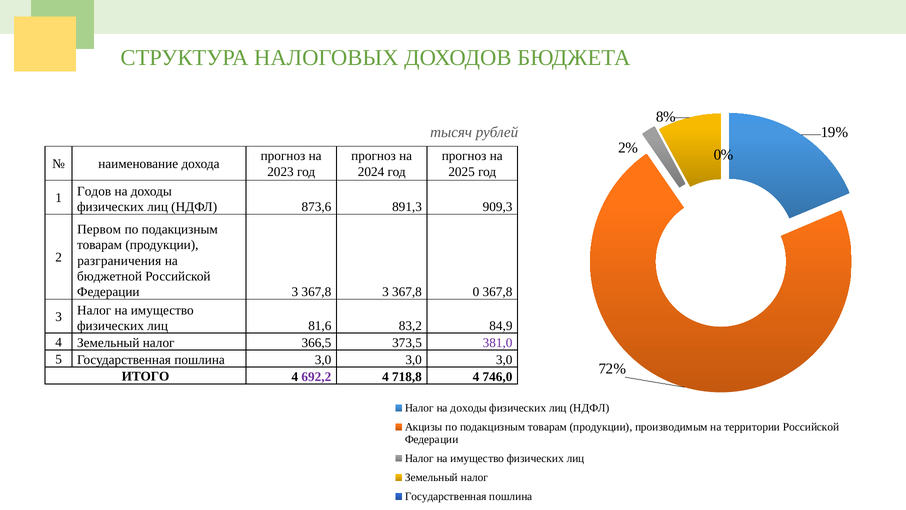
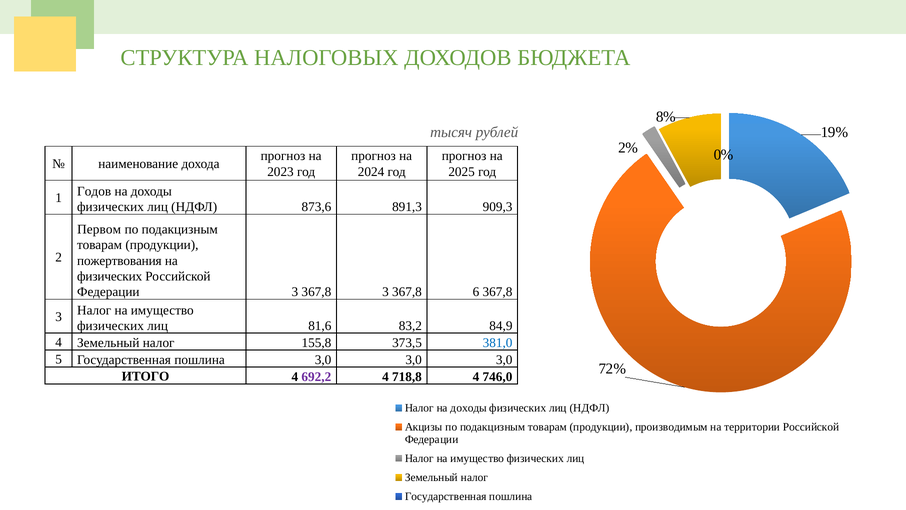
разграничения: разграничения -> пожертвования (119, 261)
бюджетной: бюджетной -> физических (110, 276)
0: 0 -> 6 (476, 292)
366,5: 366,5 -> 155,8 (316, 343)
381,0 colour: purple -> blue (498, 343)
